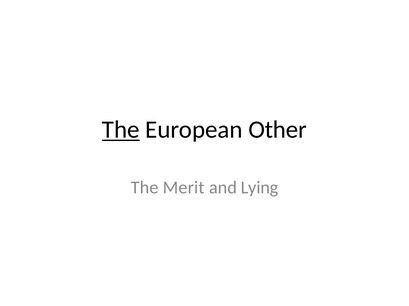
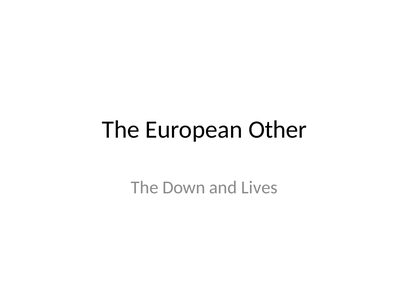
The underline: present -> none (121, 130)
Merit: Merit -> Down (184, 188)
Lying: Lying -> Lives (259, 188)
